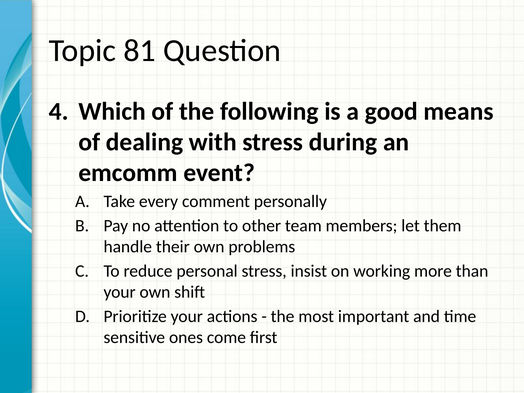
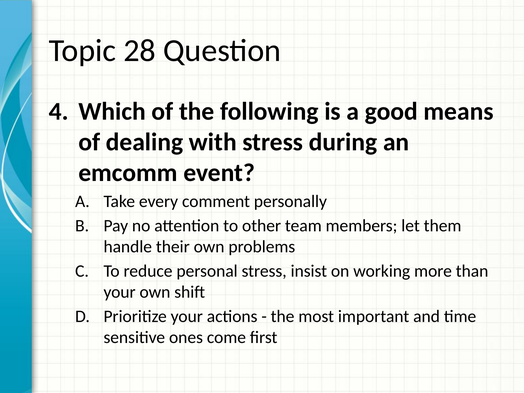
81: 81 -> 28 (140, 50)
